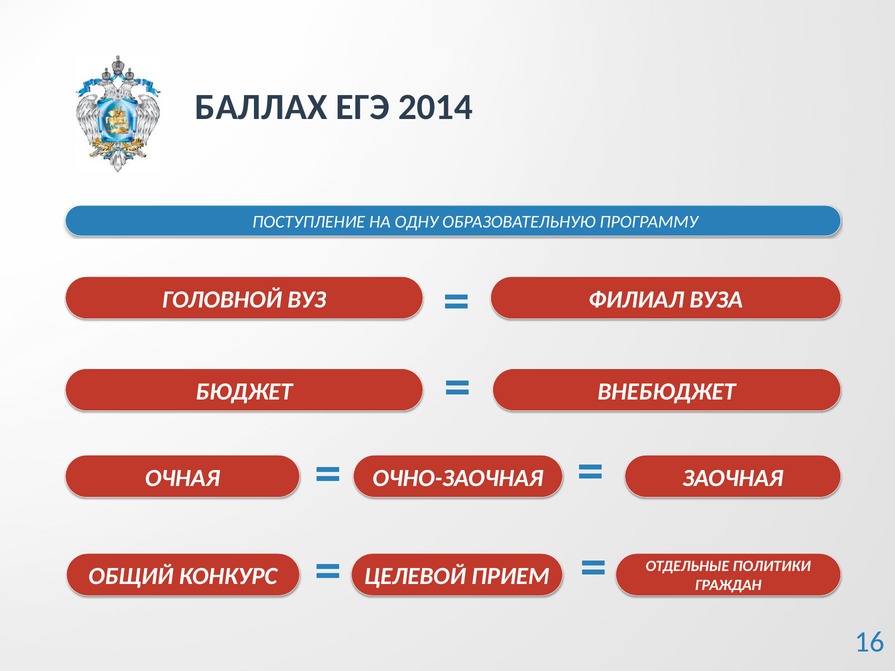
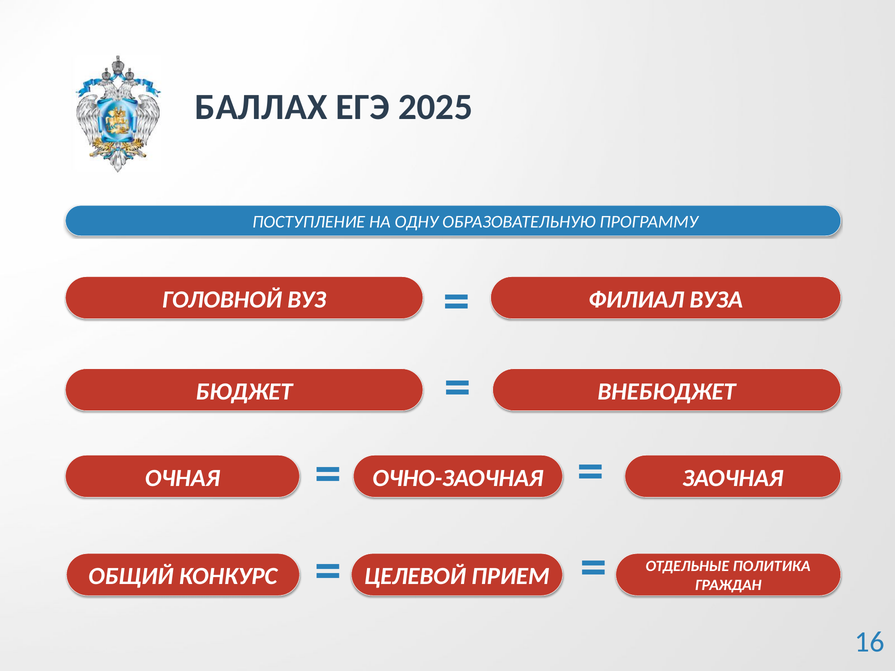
2014: 2014 -> 2025 (435, 107)
ПОЛИТИКИ: ПОЛИТИКИ -> ПОЛИТИКА (772, 567)
